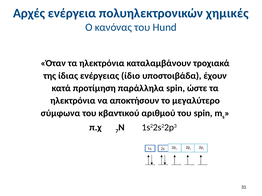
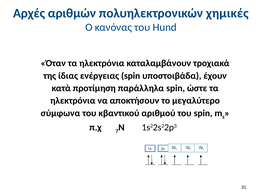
ενέργεια: ενέργεια -> αριθμών (72, 13)
ενέργειας ίδιο: ίδιο -> spin (131, 76)
